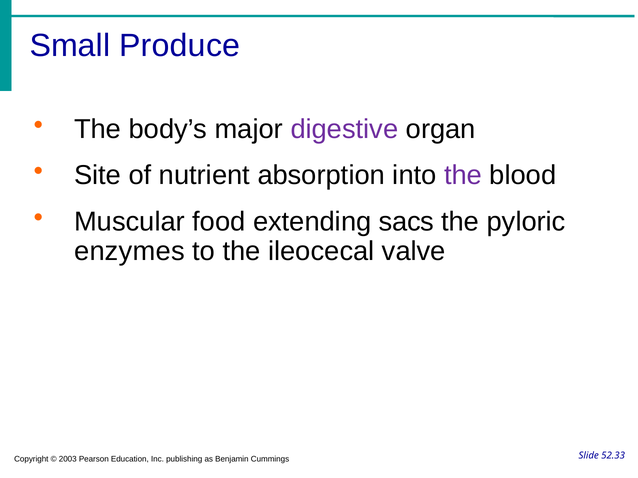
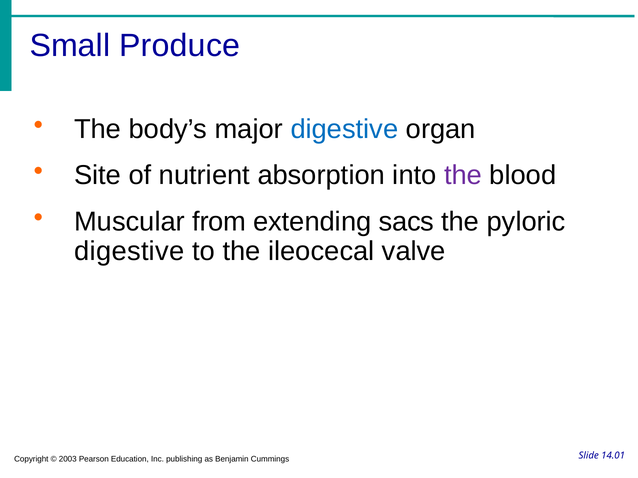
digestive colour: purple -> blue (344, 129)
food: food -> from (219, 222)
enzymes: enzymes -> digestive (129, 252)
52.33: 52.33 -> 14.01 (613, 456)
